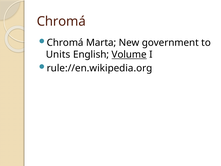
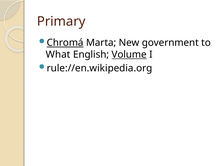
Chromá: Chromá -> Primary (61, 21)
Chromá underline: none -> present (65, 43)
Units: Units -> What (58, 54)
